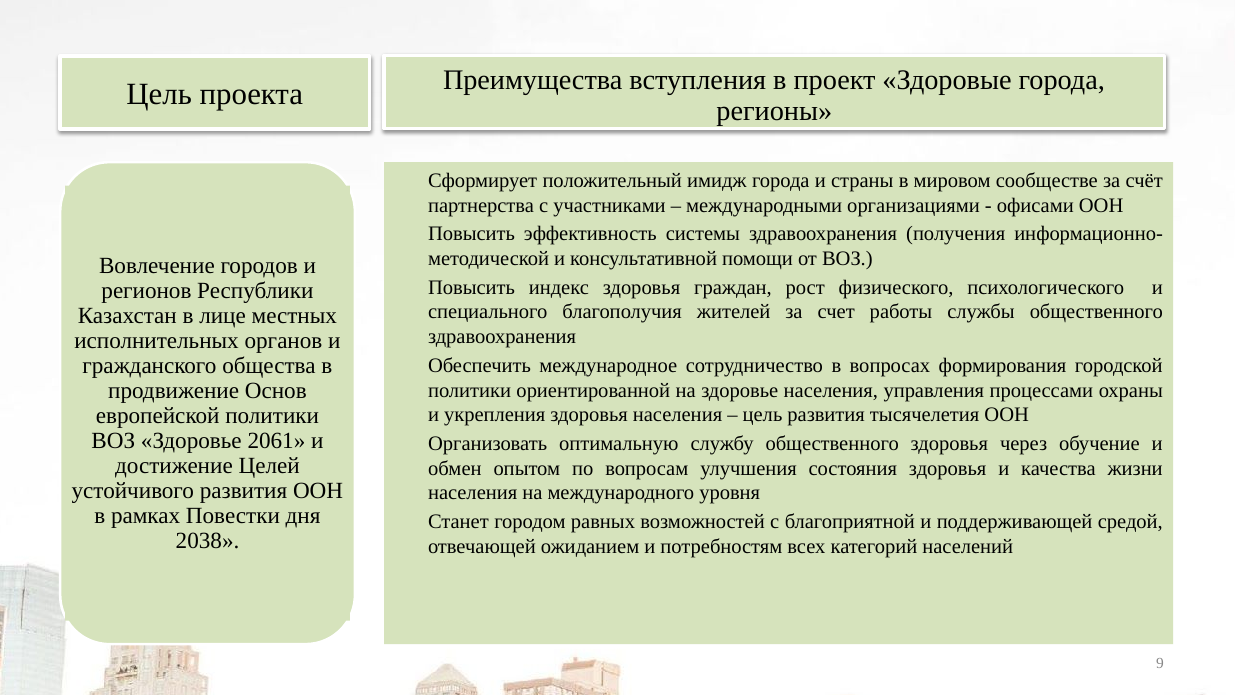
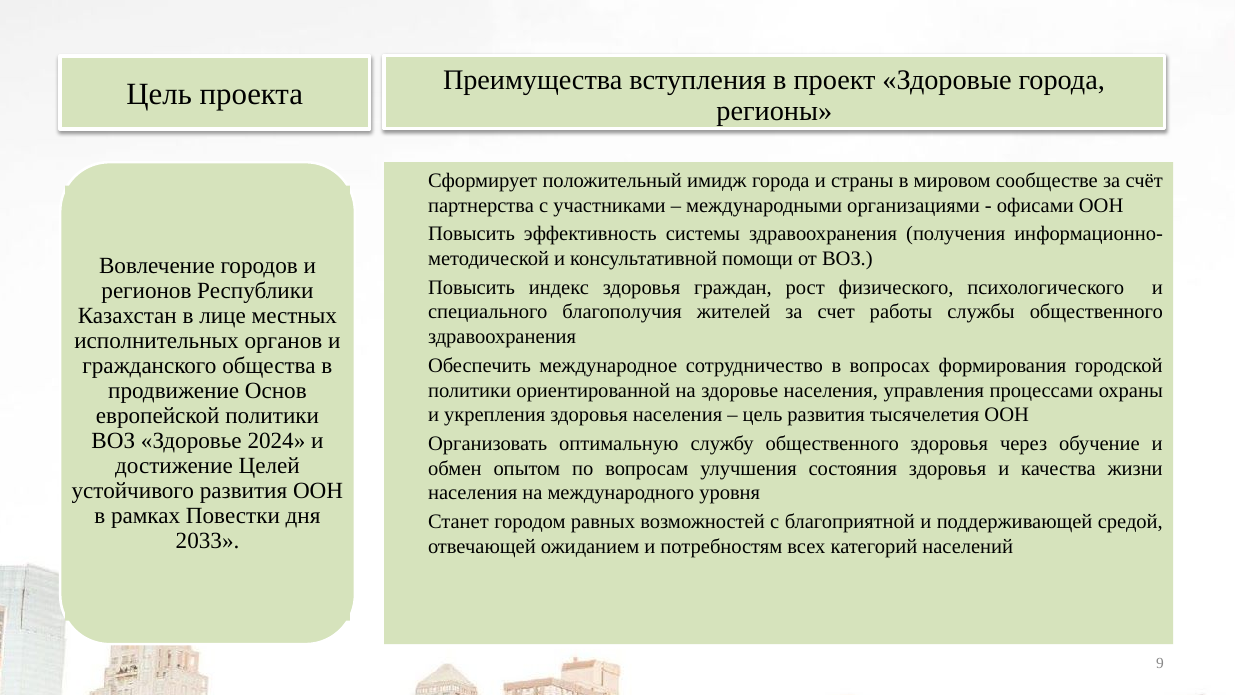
2061: 2061 -> 2024 (276, 440)
2038: 2038 -> 2033 (208, 540)
